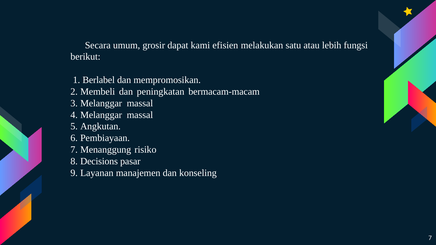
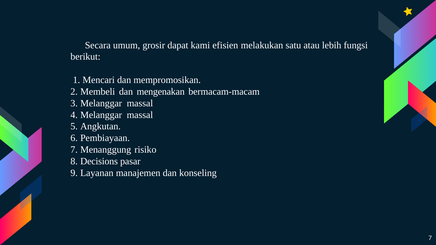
Berlabel: Berlabel -> Mencari (99, 80)
peningkatan: peningkatan -> mengenakan (161, 92)
